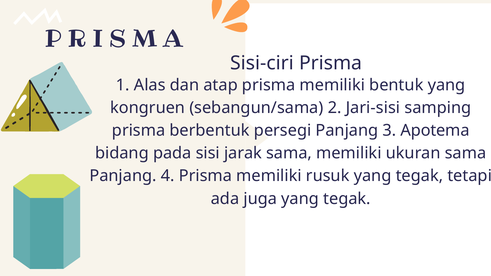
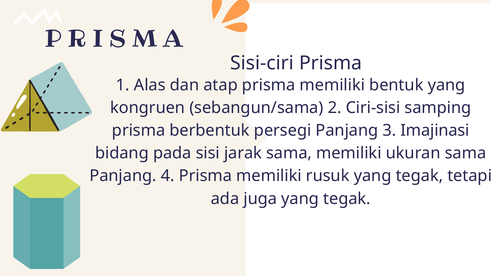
Jari-sisi: Jari-sisi -> Ciri-sisi (373, 108)
Apotema: Apotema -> Imajinasi (435, 131)
